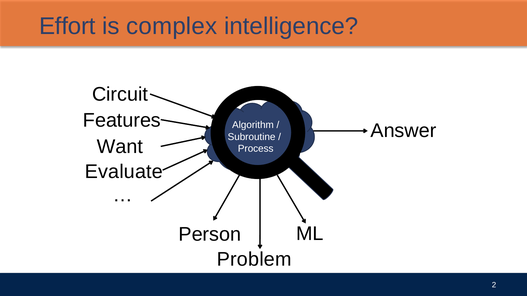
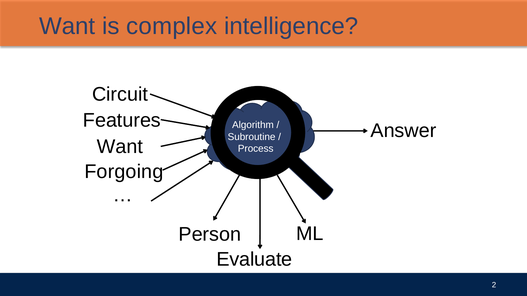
Effort: Effort -> Want (67, 26)
Evaluate: Evaluate -> Forgoing (124, 172)
Problem: Problem -> Evaluate (254, 260)
